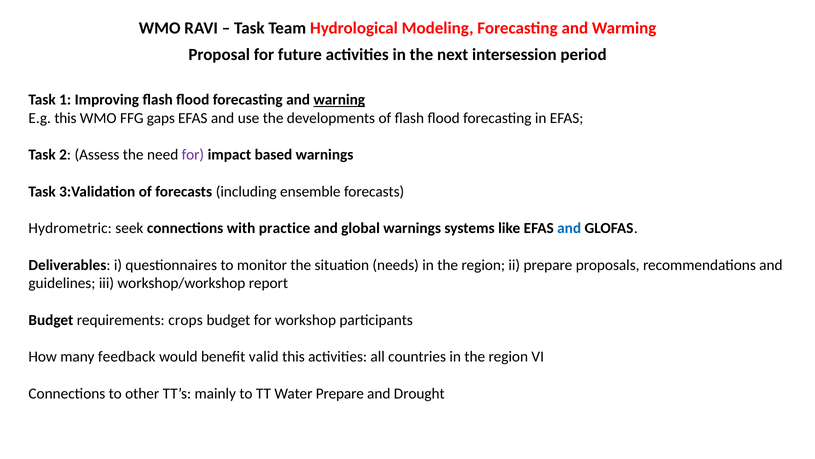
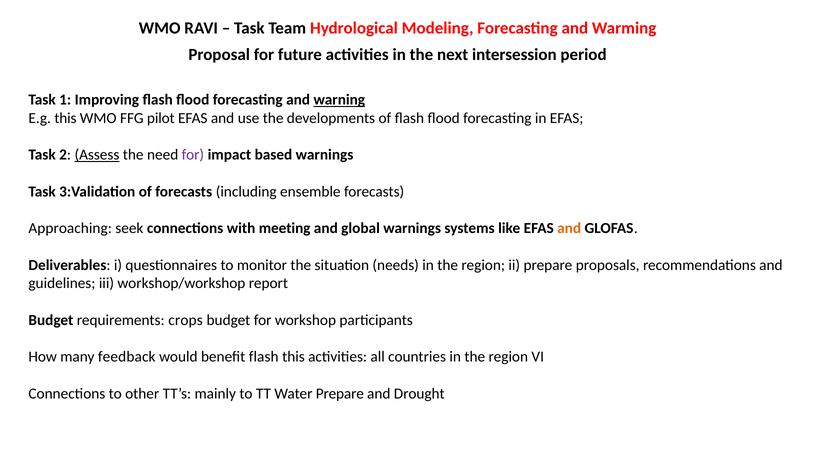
gaps: gaps -> pilot (161, 118)
Assess underline: none -> present (97, 155)
Hydrometric: Hydrometric -> Approaching (70, 228)
practice: practice -> meeting (285, 228)
and colour: blue -> orange (569, 228)
benefit valid: valid -> flash (264, 356)
